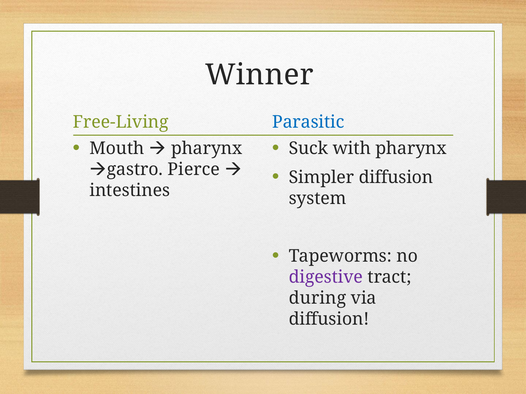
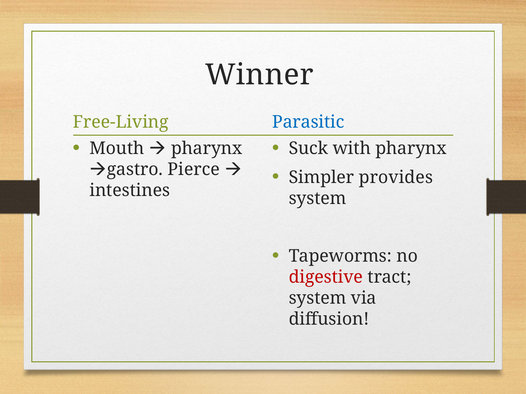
Simpler diffusion: diffusion -> provides (396, 177)
digestive colour: purple -> red (326, 277)
during: during -> system (318, 298)
